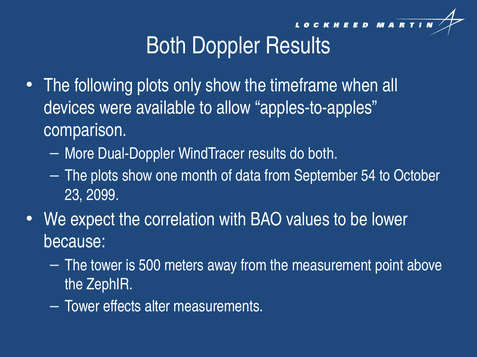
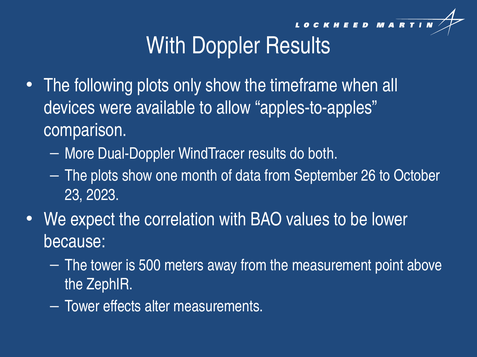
Both: Both -> With (166, 46)
54: 54 -> 26 (369, 176)
2099: 2099 -> 2023 (103, 195)
